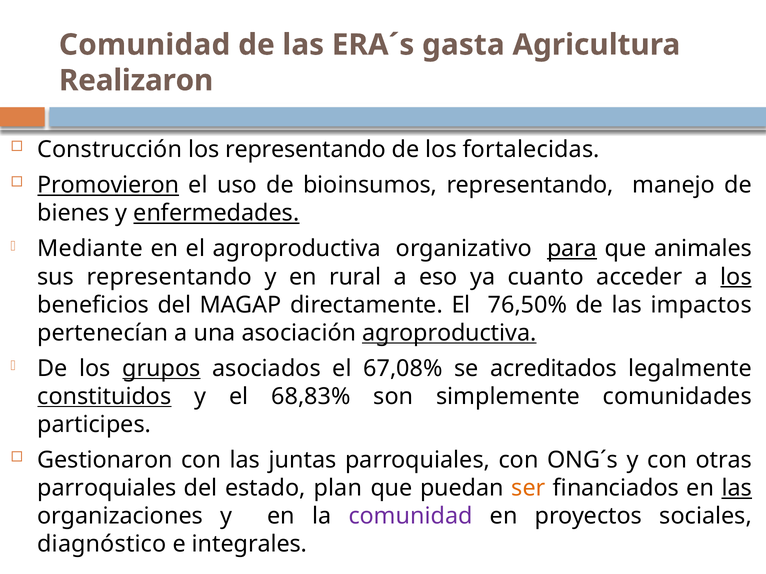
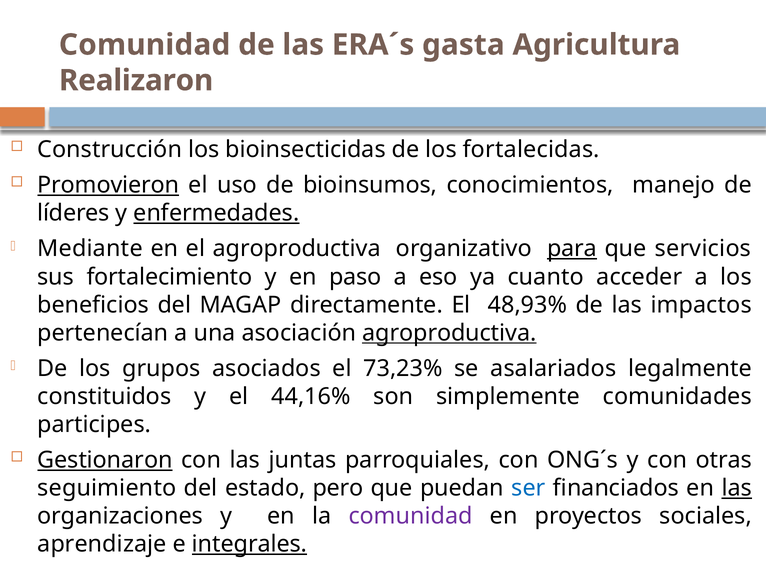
los representando: representando -> bioinsecticidas (306, 150)
bioinsumos representando: representando -> conocimientos (530, 185)
bienes: bienes -> líderes (73, 213)
animales: animales -> servicios (703, 249)
sus representando: representando -> fortalecimiento (169, 277)
rural: rural -> paso (355, 277)
los underline: present -> none (736, 277)
76,50%: 76,50% -> 48,93% (527, 305)
grupos underline: present -> none (162, 369)
67,08%: 67,08% -> 73,23% (403, 369)
acreditados: acreditados -> asalariados (553, 369)
constituidos underline: present -> none (104, 397)
68,83%: 68,83% -> 44,16% (311, 397)
Gestionaron underline: none -> present (105, 460)
parroquiales: parroquiales -> seguimiento (107, 488)
plan: plan -> pero (338, 488)
ser colour: orange -> blue (528, 488)
diagnóstico: diagnóstico -> aprendizaje (102, 545)
integrales underline: none -> present (250, 545)
